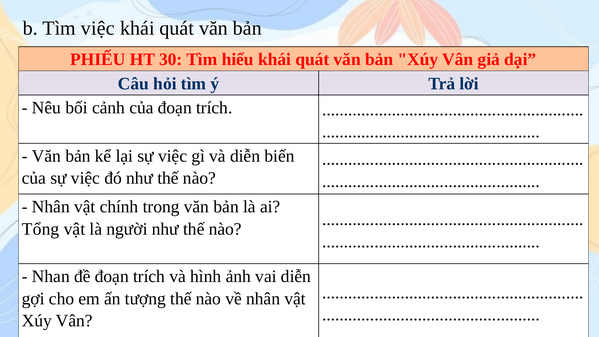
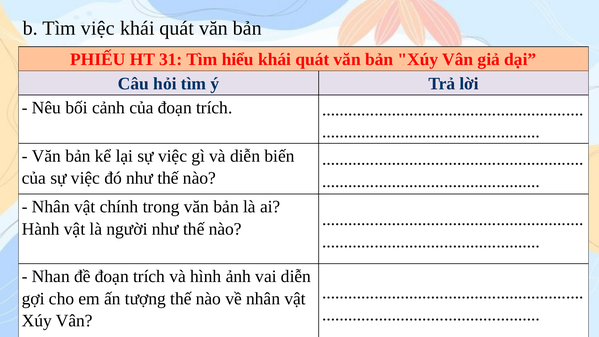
30: 30 -> 31 (171, 59)
Tổng: Tổng -> Hành (41, 229)
